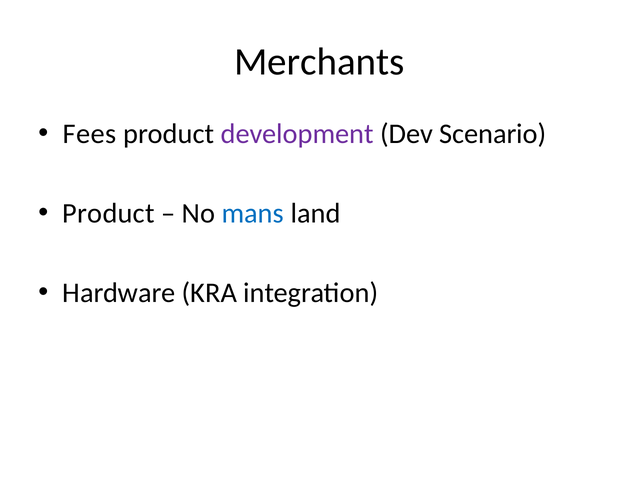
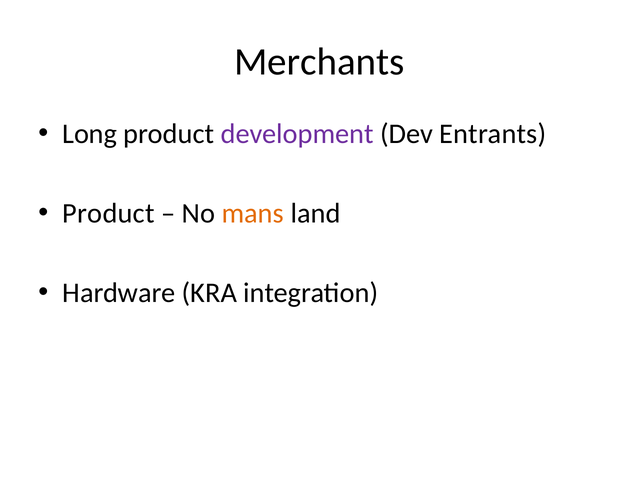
Fees: Fees -> Long (90, 134)
Scenario: Scenario -> Entrants (493, 134)
mans colour: blue -> orange (253, 214)
